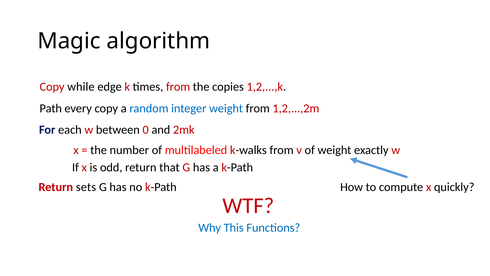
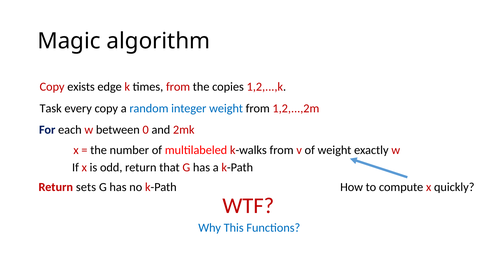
while: while -> exists (81, 87)
Path: Path -> Task (51, 108)
